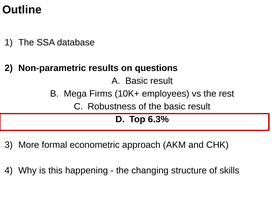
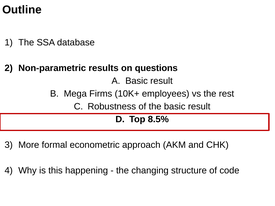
6.3%: 6.3% -> 8.5% (158, 119)
skills: skills -> code (229, 171)
